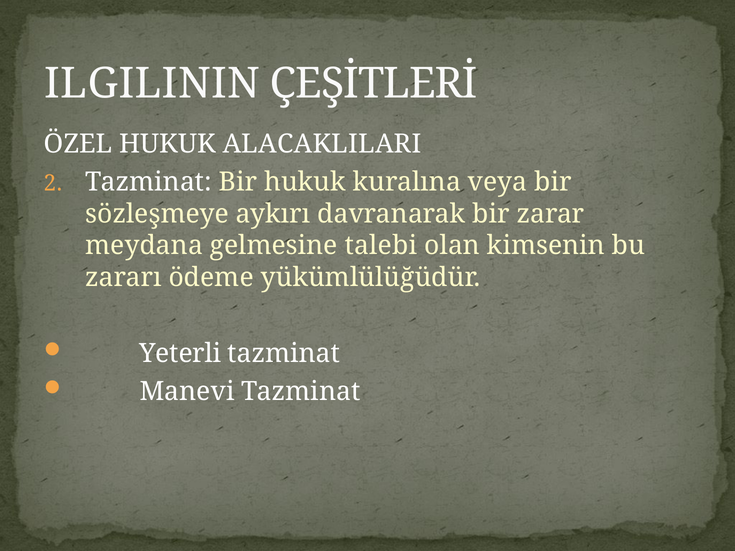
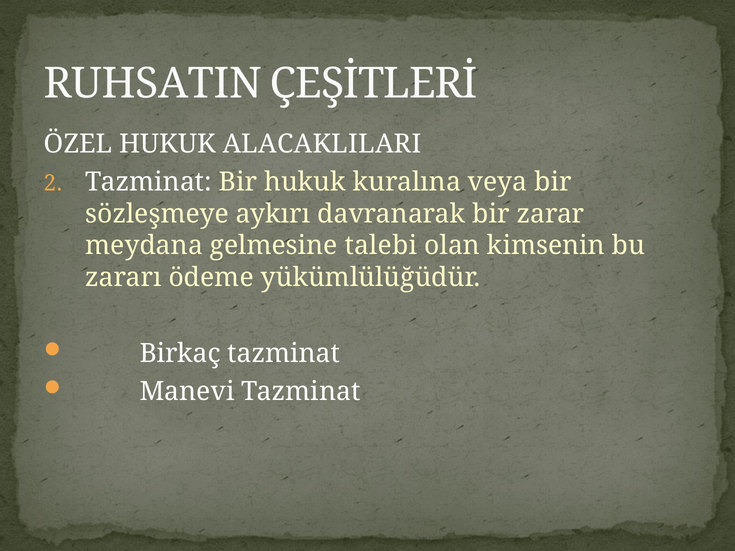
ILGILININ: ILGILININ -> RUHSATIN (153, 84)
Yeterli: Yeterli -> Birkaç (180, 354)
